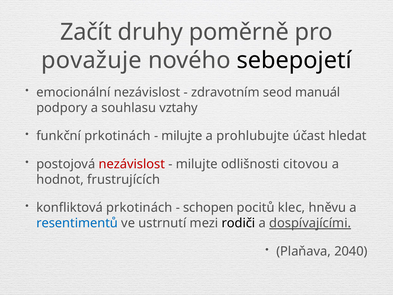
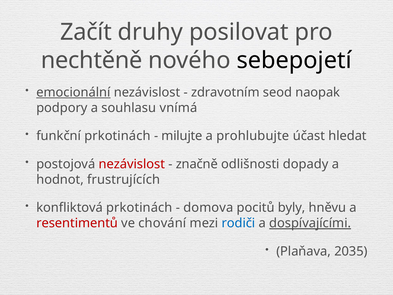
poměrně: poměrně -> posilovat (239, 32)
považuje: považuje -> nechtěně (92, 60)
emocionální underline: none -> present (73, 92)
manuál: manuál -> naopak (318, 92)
vztahy: vztahy -> vnímá (178, 108)
milujte: milujte -> značně (197, 164)
citovou: citovou -> dopady (306, 164)
schopen: schopen -> domova (208, 208)
klec: klec -> byly (292, 208)
resentimentů colour: blue -> red (77, 223)
ustrnutí: ustrnutí -> chování (162, 223)
rodiči colour: black -> blue (238, 223)
2040: 2040 -> 2035 (351, 251)
